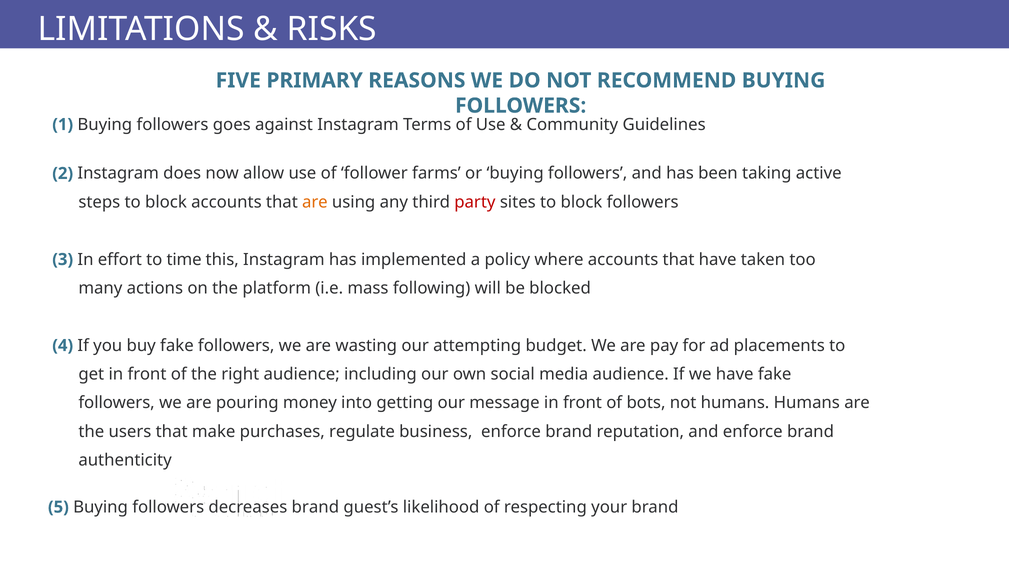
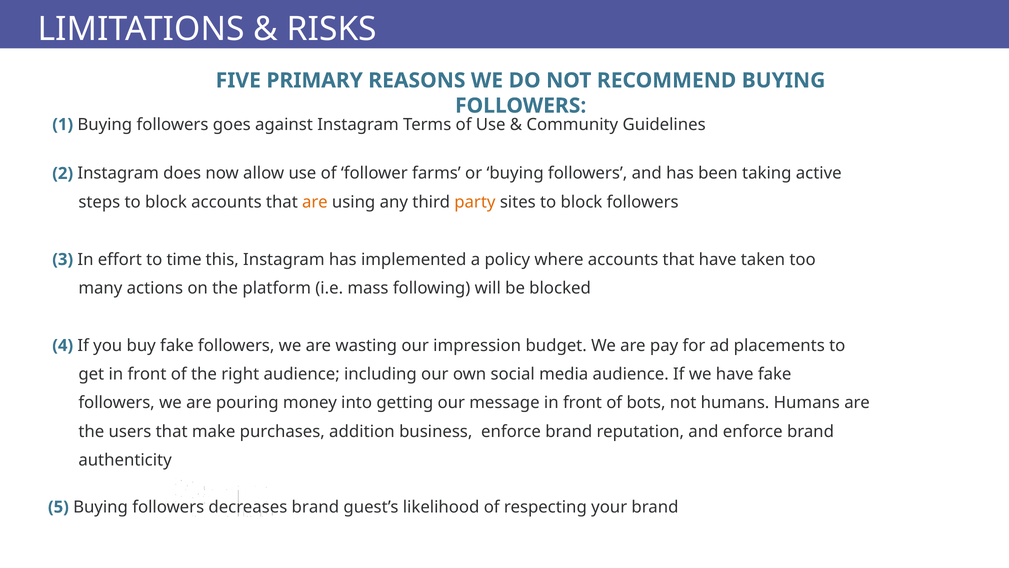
party colour: red -> orange (475, 202)
attempting: attempting -> impression (477, 345)
regulate: regulate -> addition (362, 431)
